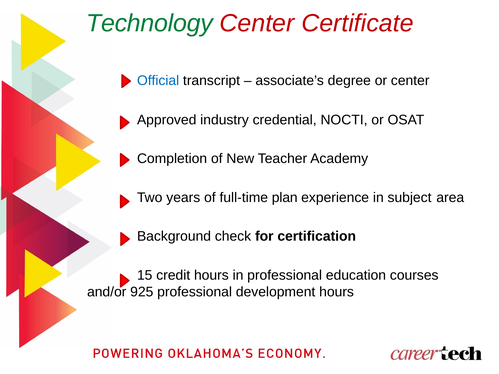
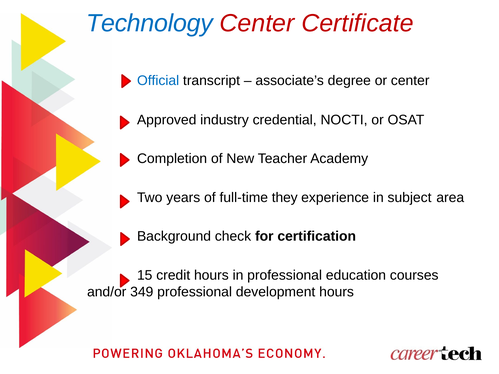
Technology colour: green -> blue (150, 23)
plan: plan -> they (285, 198)
925: 925 -> 349 (142, 292)
